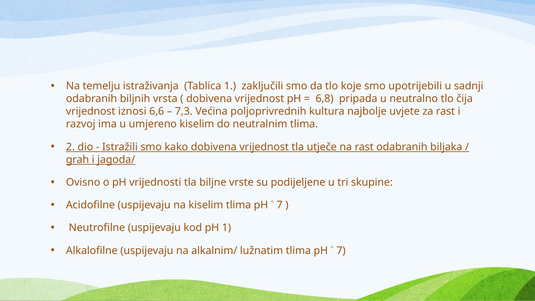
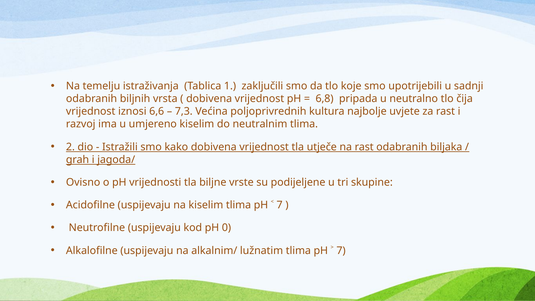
pH 1: 1 -> 0 (226, 228)
